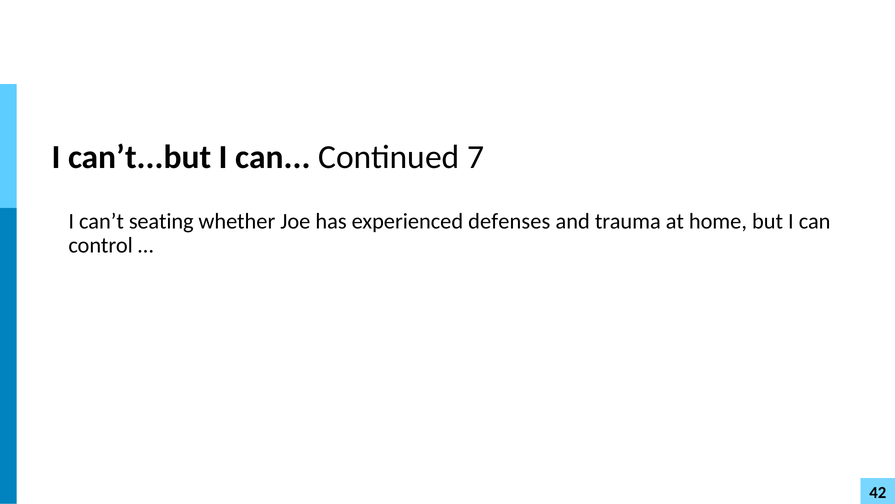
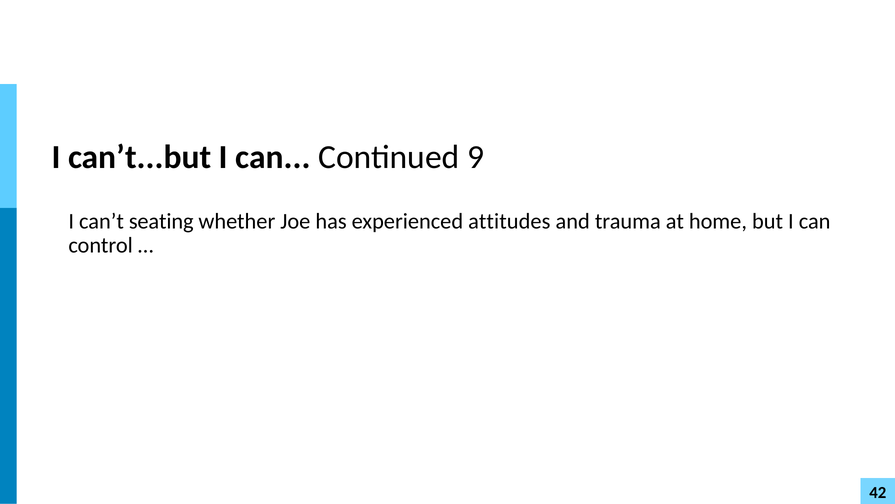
7: 7 -> 9 (476, 157)
defenses: defenses -> attitudes (509, 221)
